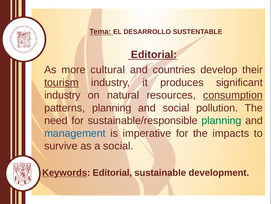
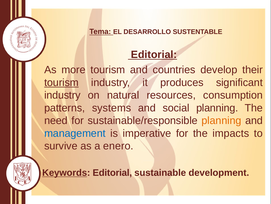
more cultural: cultural -> tourism (108, 70)
consumption underline: present -> none (233, 95)
patterns planning: planning -> systems (112, 108)
social pollution: pollution -> planning (217, 108)
planning colour: green -> orange (221, 120)
a social: social -> enero (118, 146)
